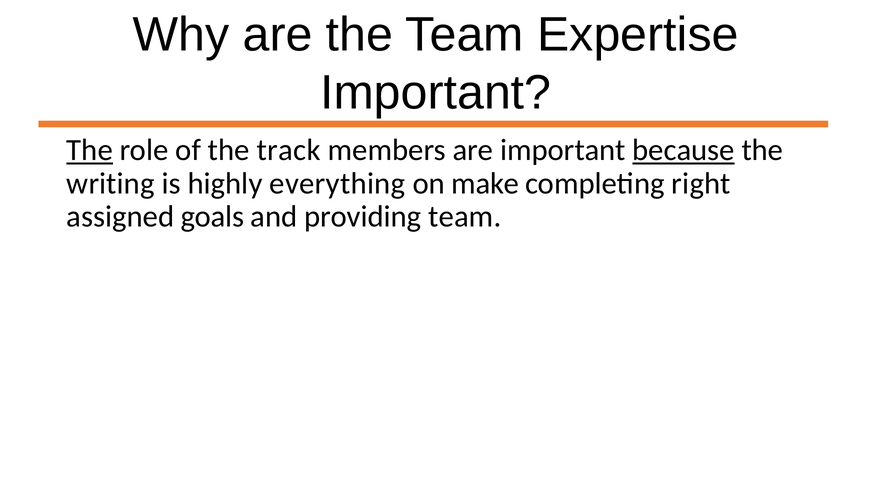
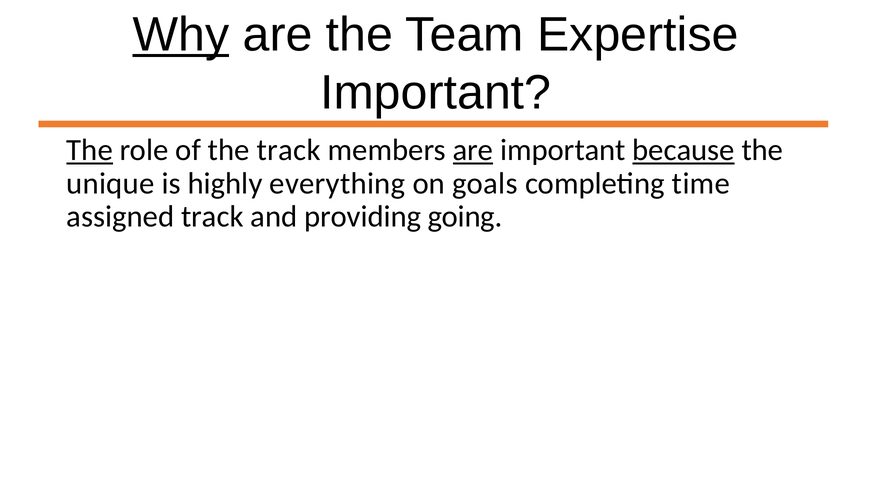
Why underline: none -> present (181, 35)
are underline: none -> present (473, 150)
writing: writing -> unique (111, 183)
make: make -> goals (485, 183)
right: right -> time (701, 183)
assigned goals: goals -> track (212, 217)
providing team: team -> going (465, 217)
